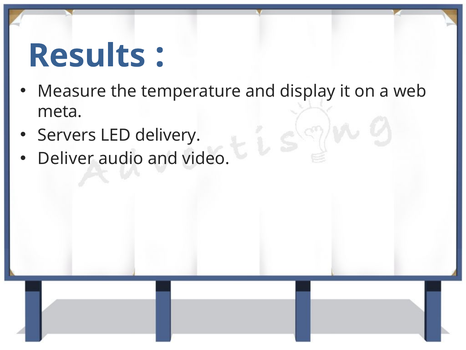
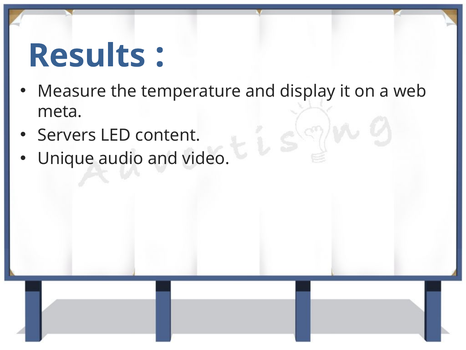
delivery: delivery -> content (168, 135)
Deliver: Deliver -> Unique (66, 158)
